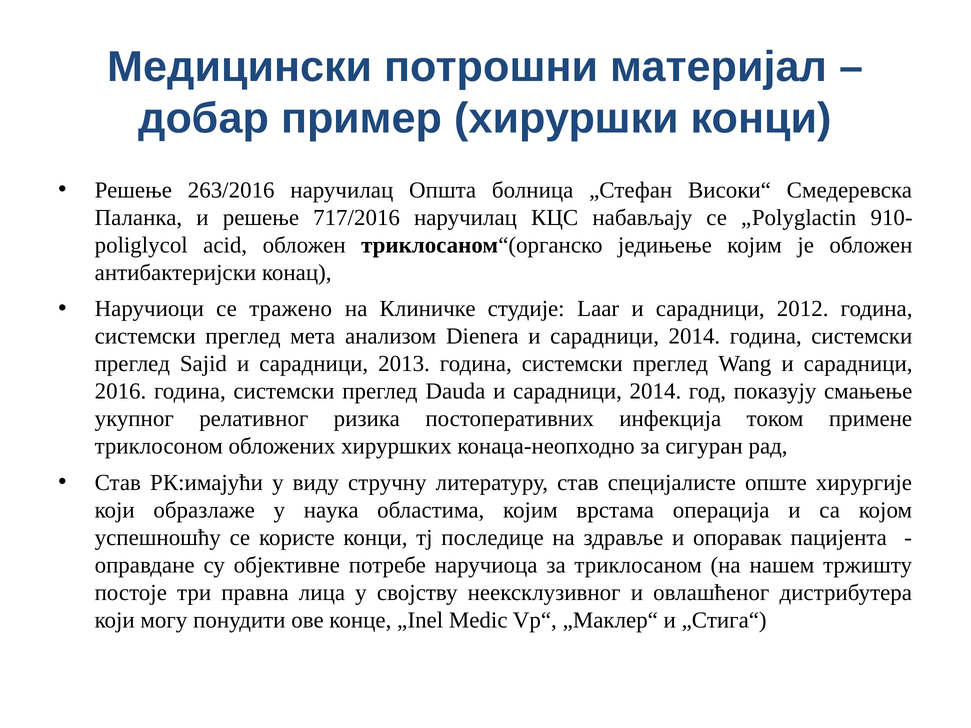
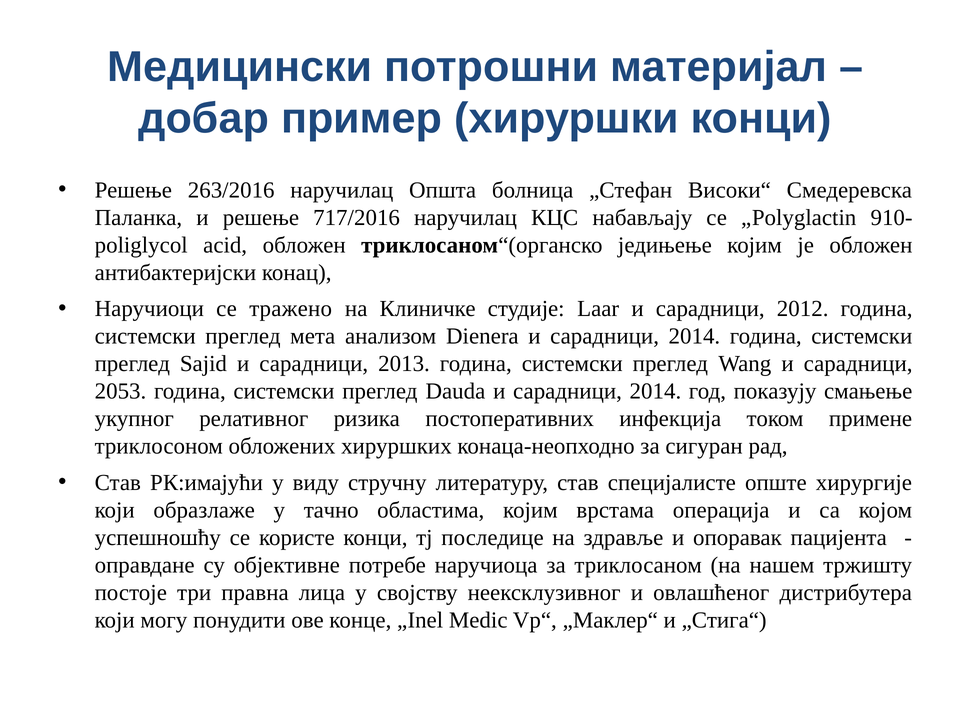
2016: 2016 -> 2053 (121, 391)
наука: наука -> тачно (331, 510)
